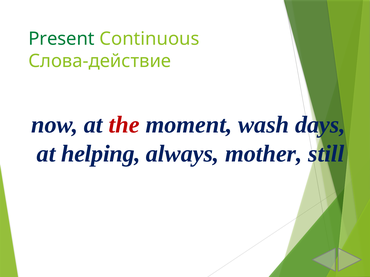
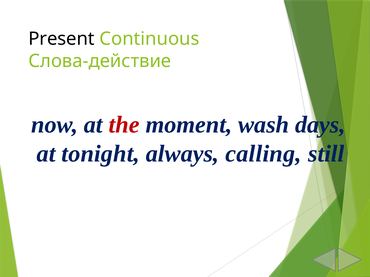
Present colour: green -> black (62, 39)
helping: helping -> tonight (101, 154)
mother: mother -> calling (263, 154)
